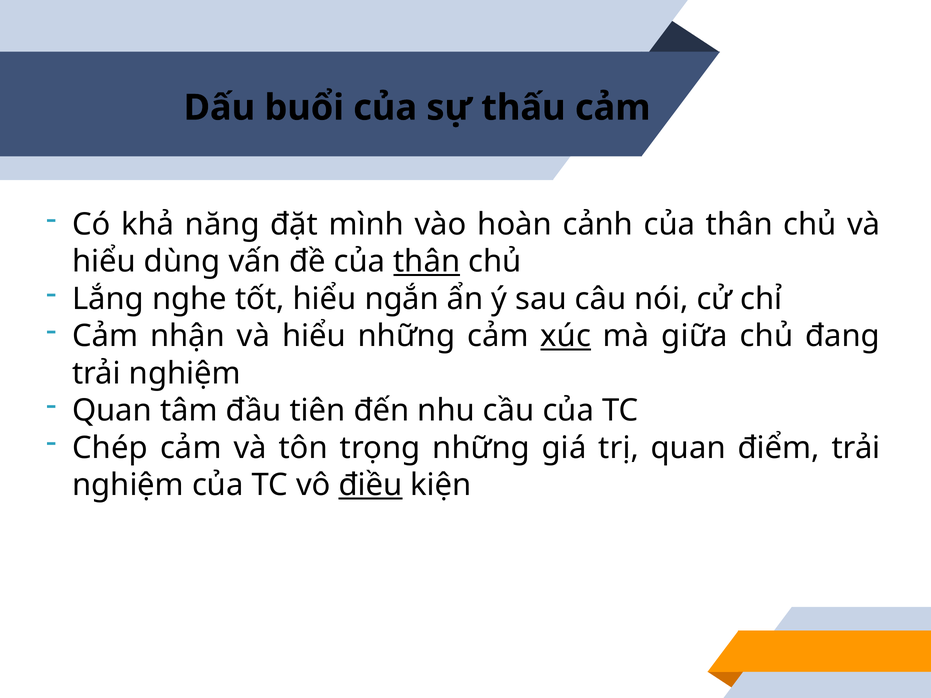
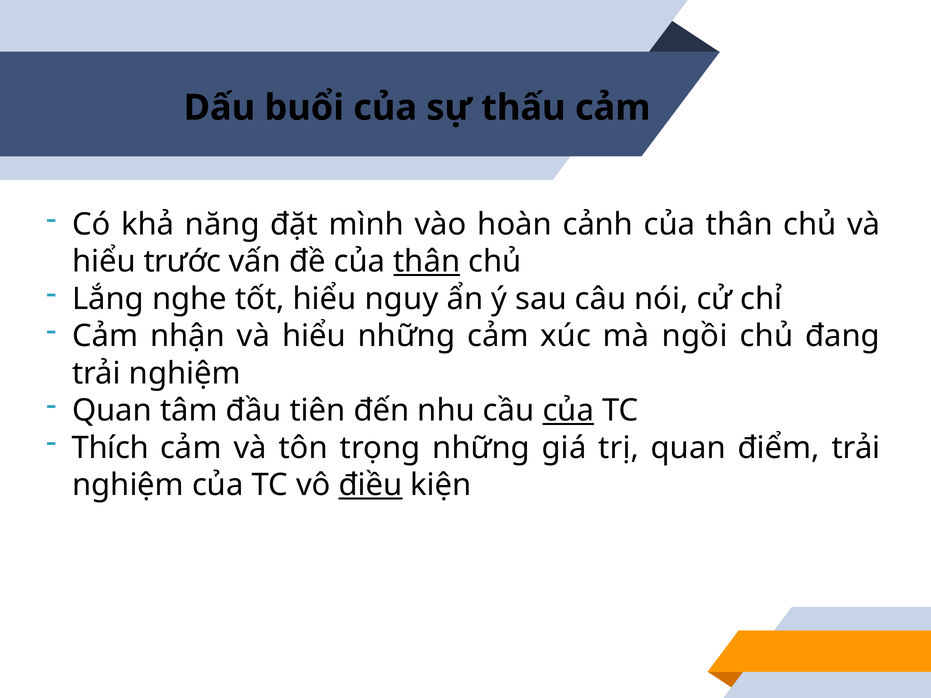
dùng: dùng -> trước (182, 262)
ngắn: ngắn -> nguy (401, 299)
xúc underline: present -> none (566, 336)
giữa: giữa -> ngồi (695, 336)
của underline: none -> present (568, 411)
Chép: Chép -> Thích (110, 448)
